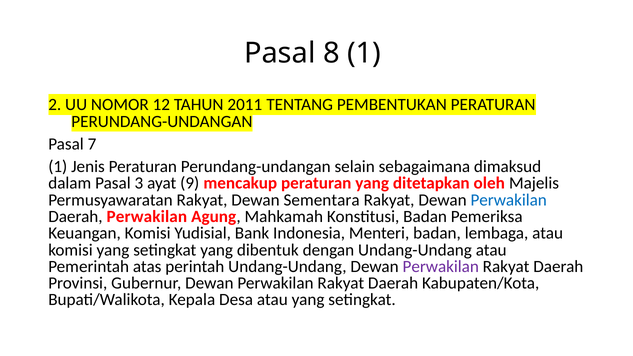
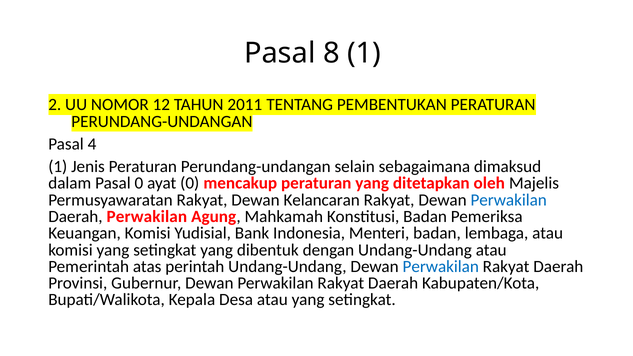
7: 7 -> 4 (92, 144)
Pasal 3: 3 -> 0 (139, 183)
ayat 9: 9 -> 0 (190, 183)
Sementara: Sementara -> Kelancaran (322, 200)
Perwakilan colour: purple -> blue (441, 267)
